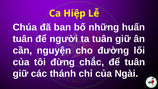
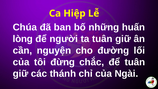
tuân: tuân -> lòng (23, 39)
